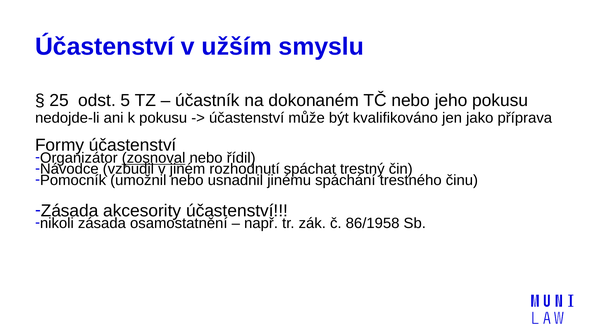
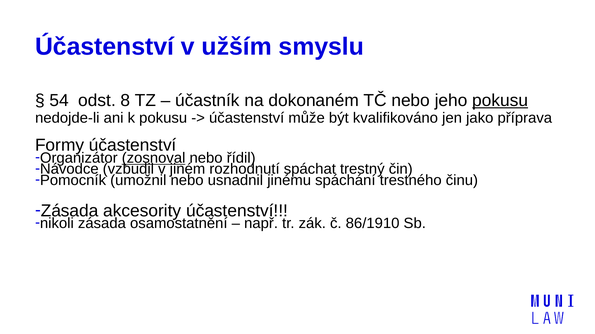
25: 25 -> 54 (59, 101)
5: 5 -> 8 (125, 101)
pokusu underline: none -> present (500, 101)
86/1958: 86/1958 -> 86/1910 (373, 224)
